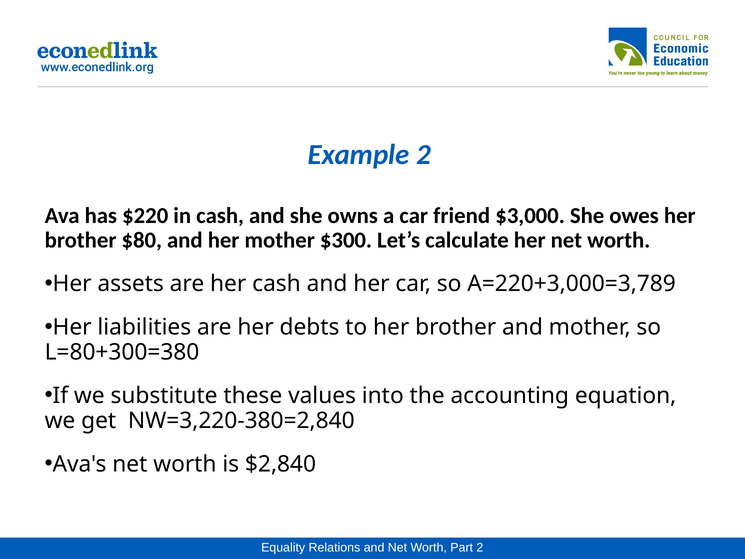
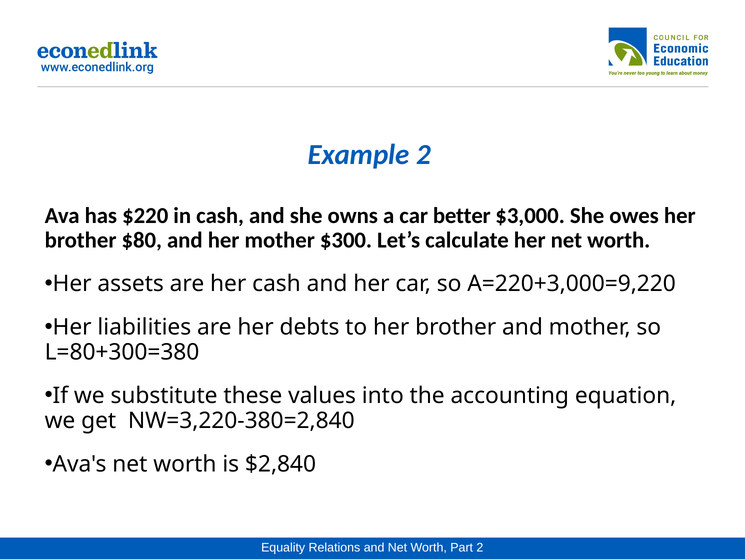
friend: friend -> better (462, 215)
A=220+3,000=3,789: A=220+3,000=3,789 -> A=220+3,000=9,220 (572, 284)
